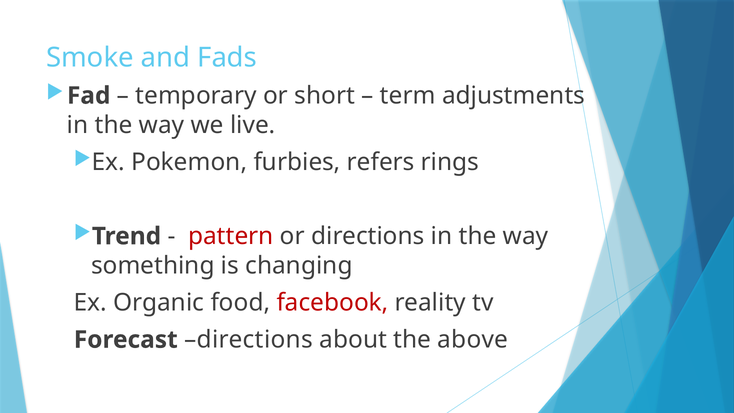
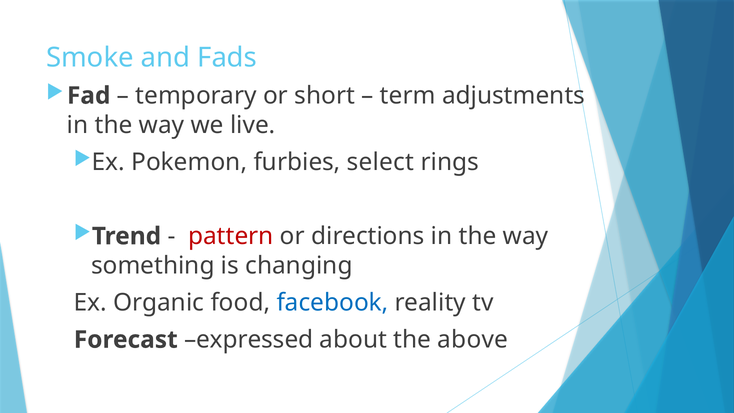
refers: refers -> select (381, 162)
facebook colour: red -> blue (332, 303)
Forecast directions: directions -> expressed (249, 340)
